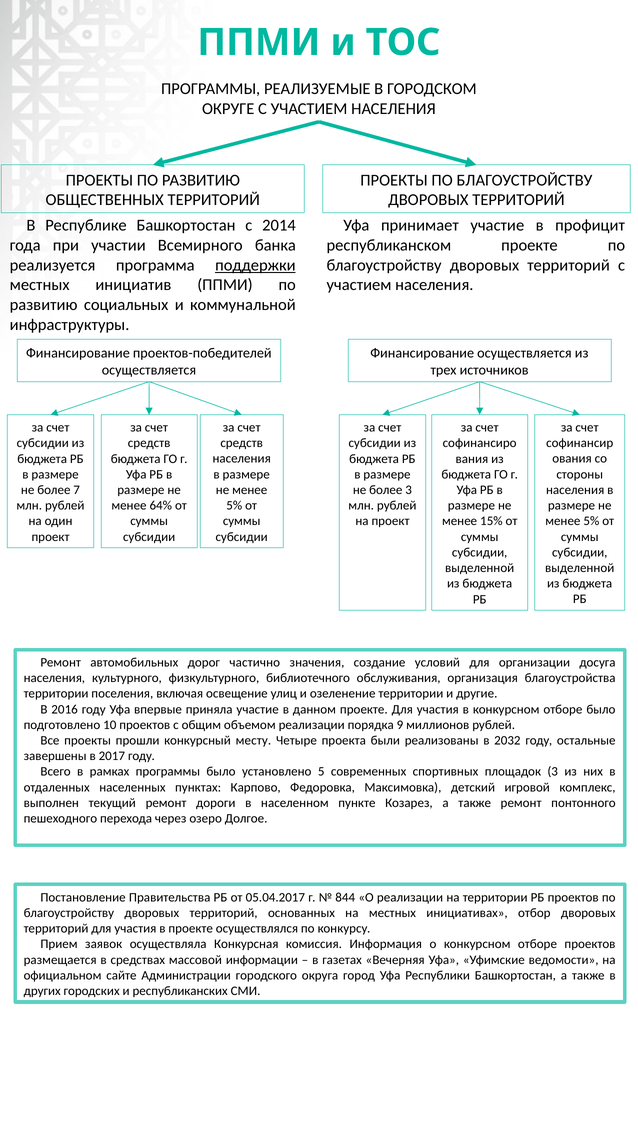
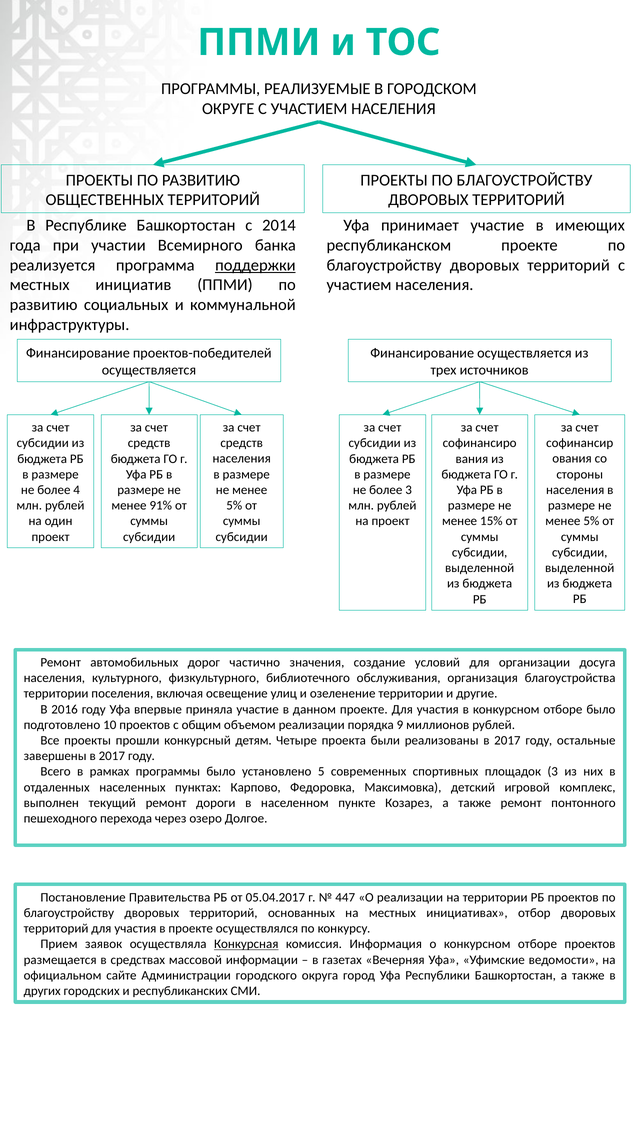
профицит: профицит -> имеющих (590, 225)
7: 7 -> 4 (77, 490)
64%: 64% -> 91% (161, 506)
месту: месту -> детям (254, 741)
реализованы в 2032: 2032 -> 2017 (507, 741)
844: 844 -> 447 (345, 898)
Конкурсная underline: none -> present (246, 944)
